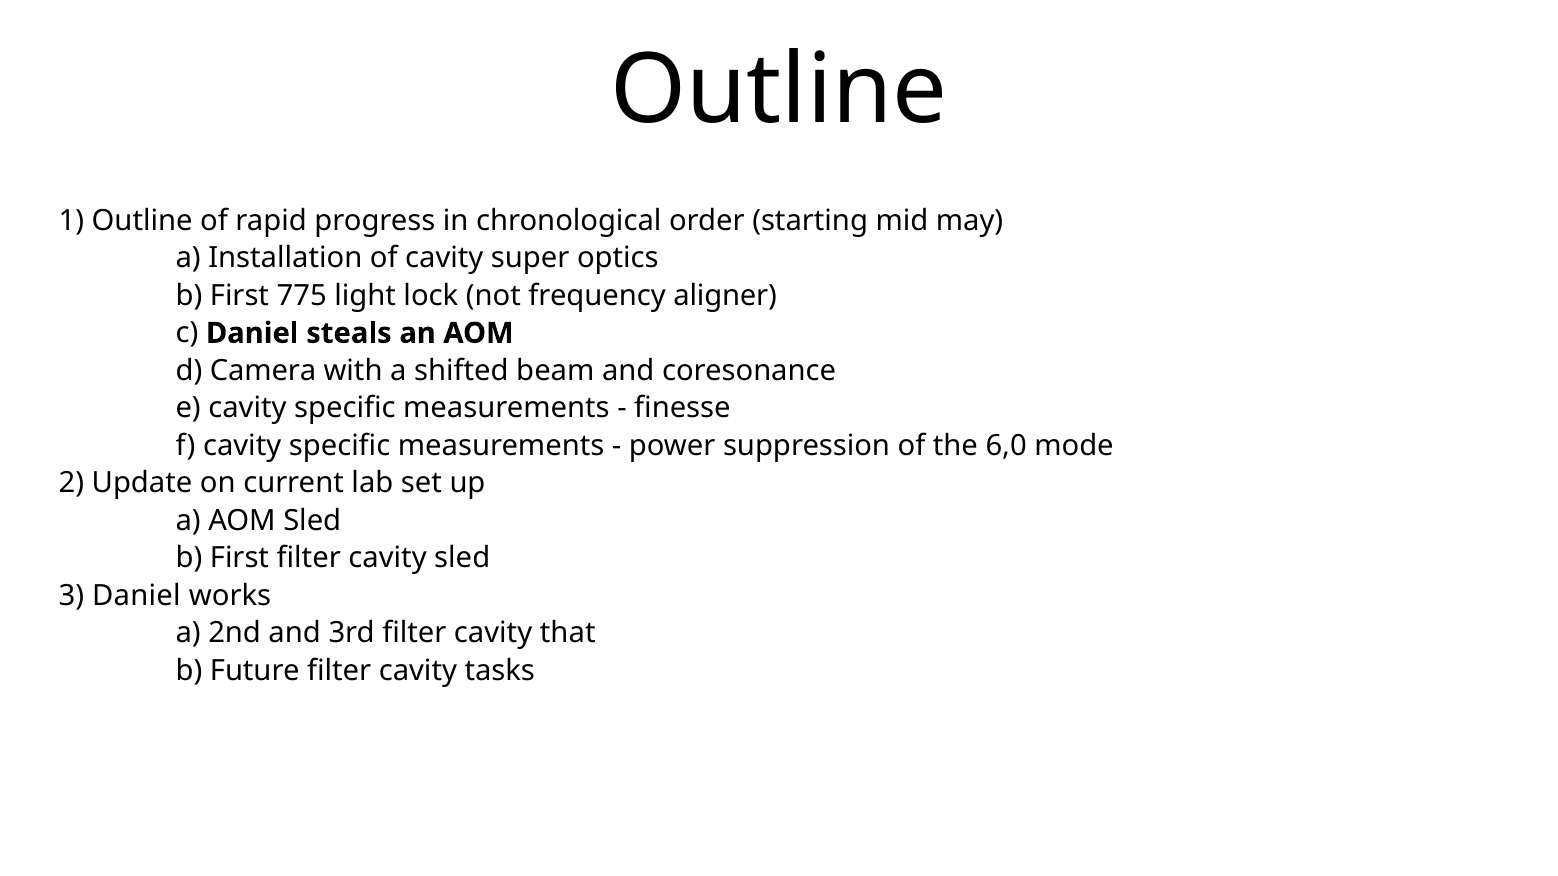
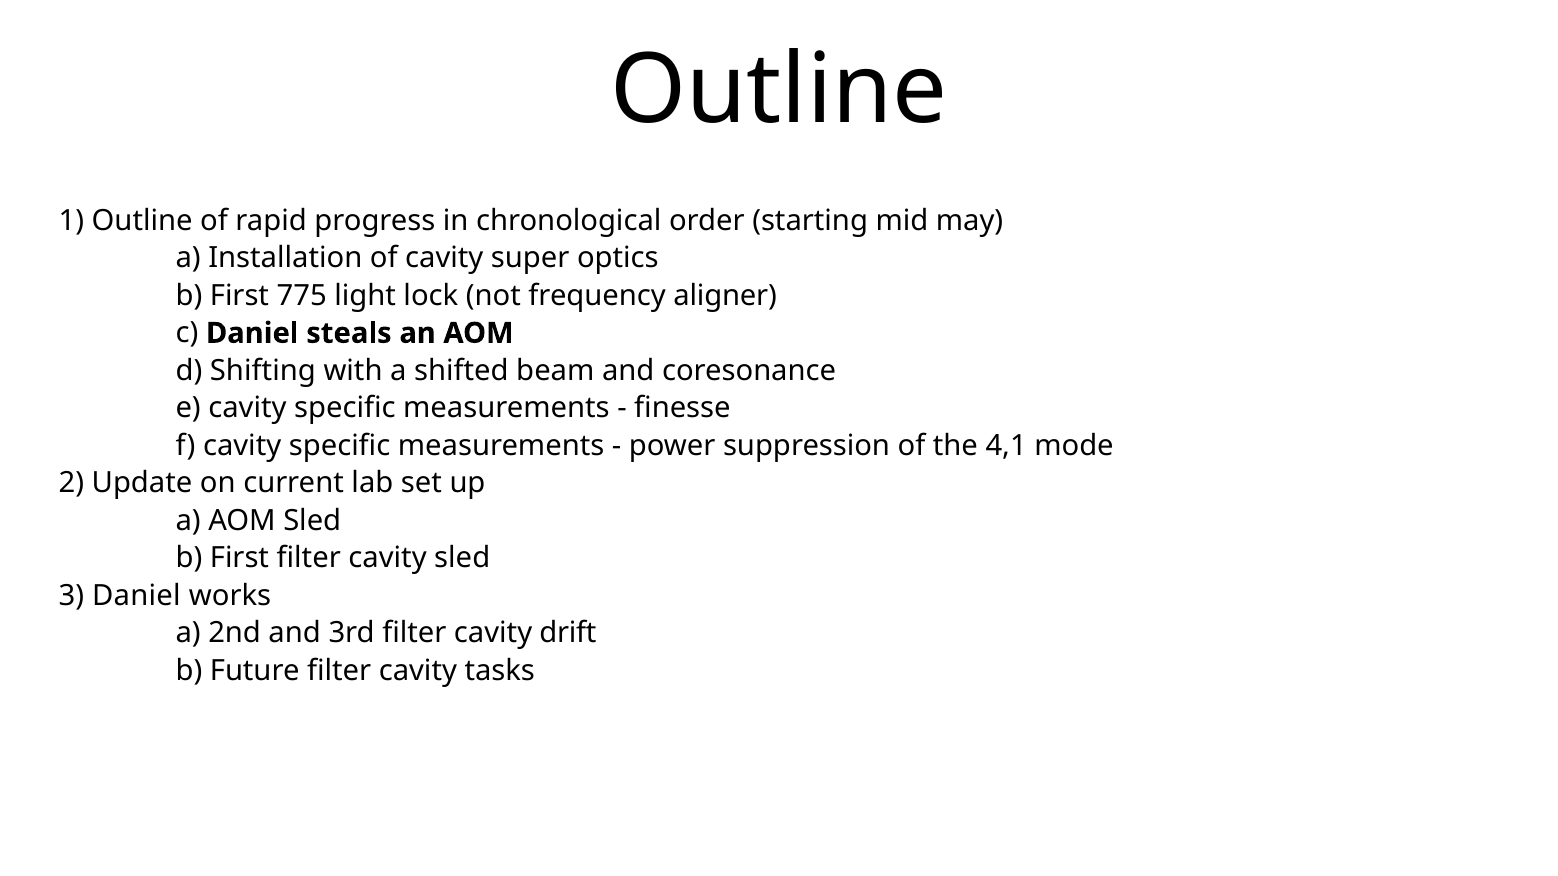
Camera: Camera -> Shifting (263, 371)
6,0: 6,0 -> 4,1 (1006, 446)
that: that -> drift (568, 633)
